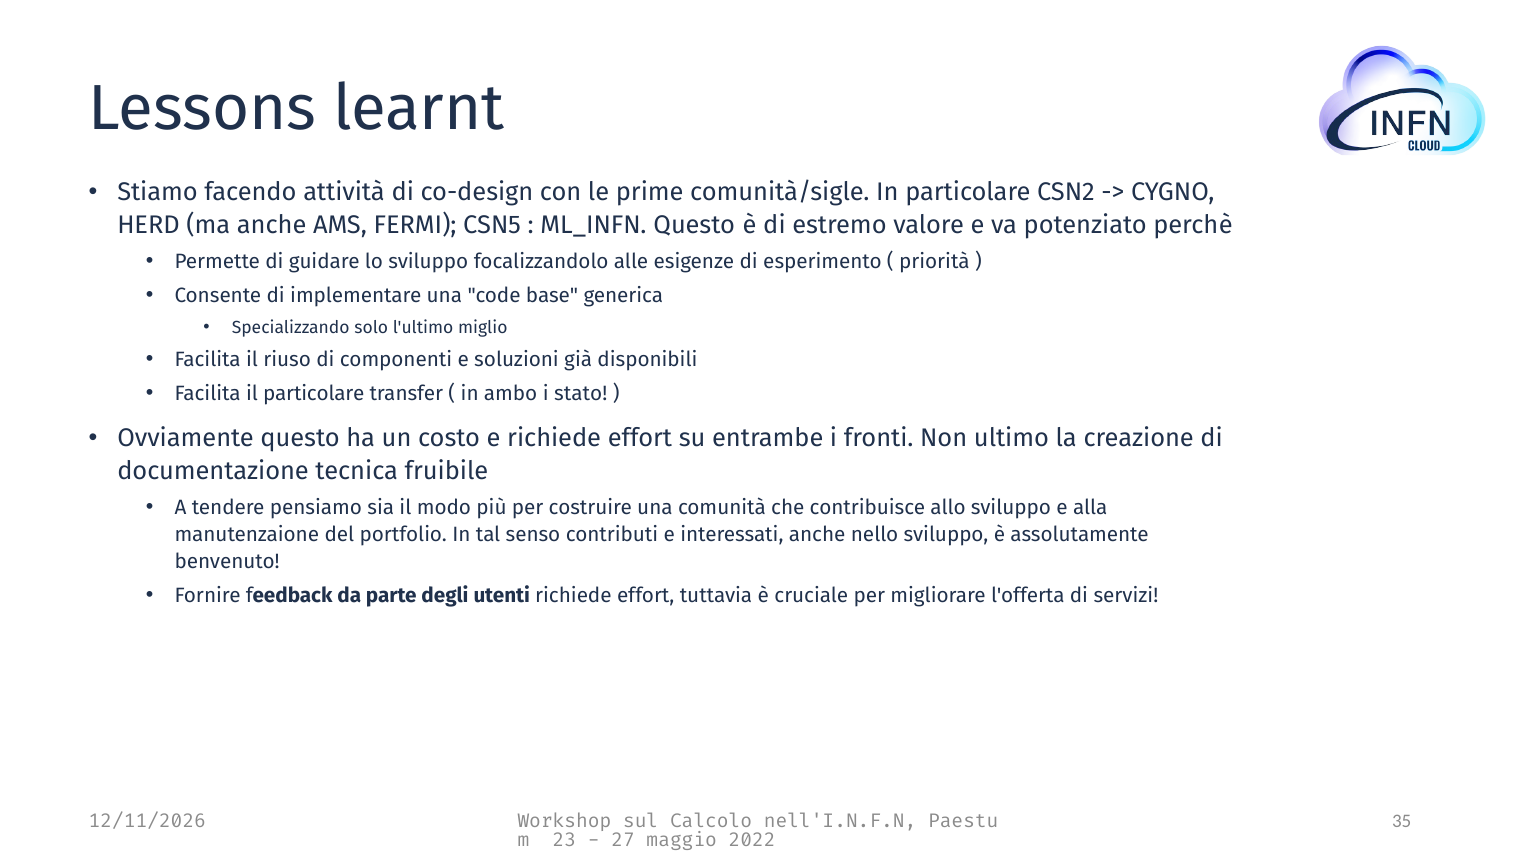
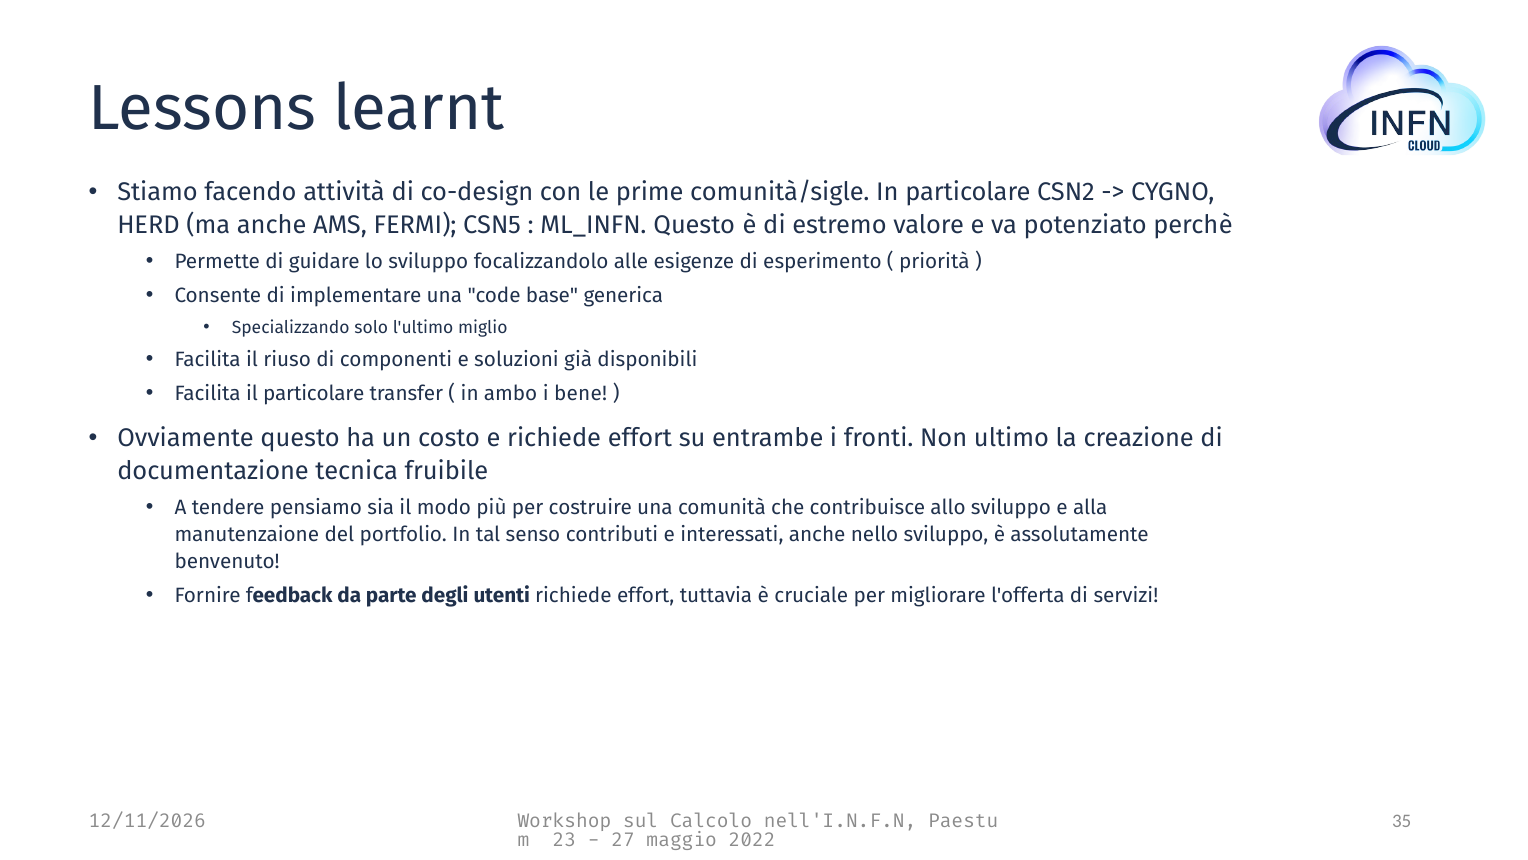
stato: stato -> bene (581, 393)
